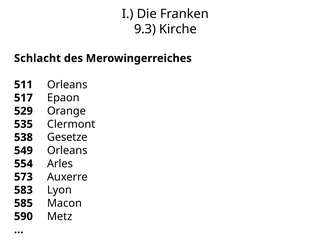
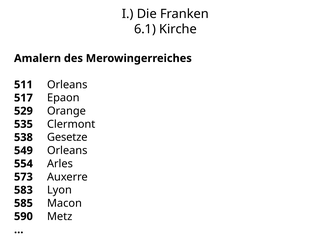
9.3: 9.3 -> 6.1 (145, 29)
Schlacht: Schlacht -> Amalern (38, 58)
